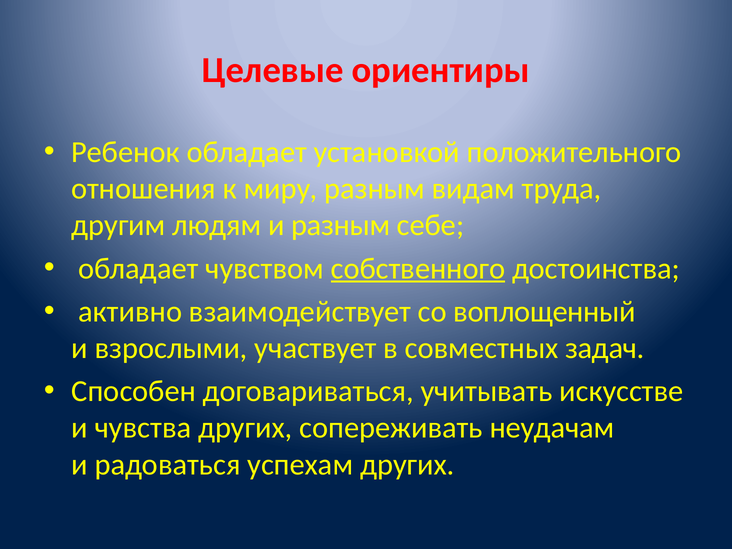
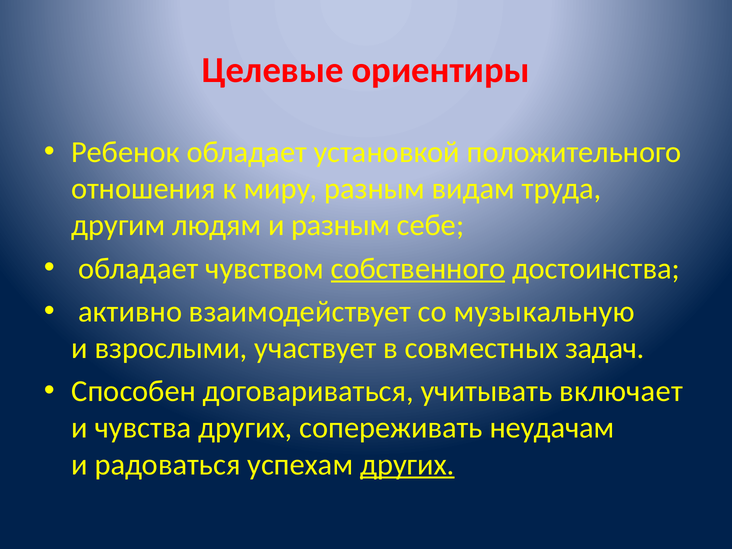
воплощенный: воплощенный -> музыкальную (544, 312)
искусстве: искусстве -> включает (621, 391)
других underline: none -> present (407, 465)
